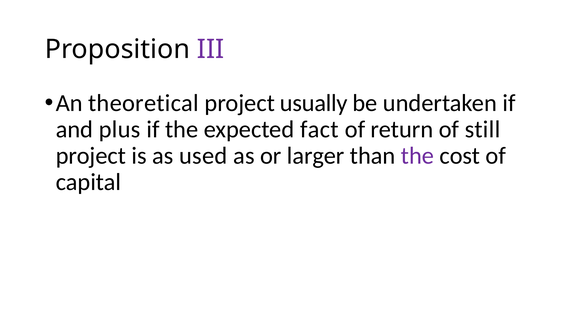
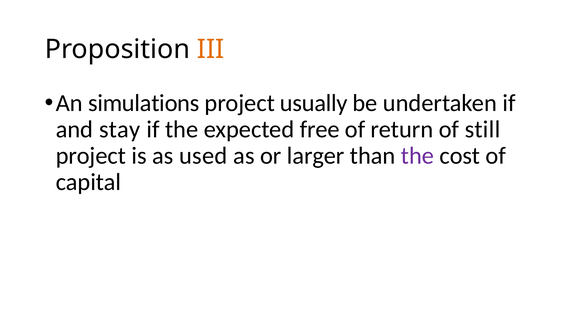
III colour: purple -> orange (211, 49)
theoretical: theoretical -> simulations (144, 103)
plus: plus -> stay (120, 130)
fact: fact -> free (320, 130)
